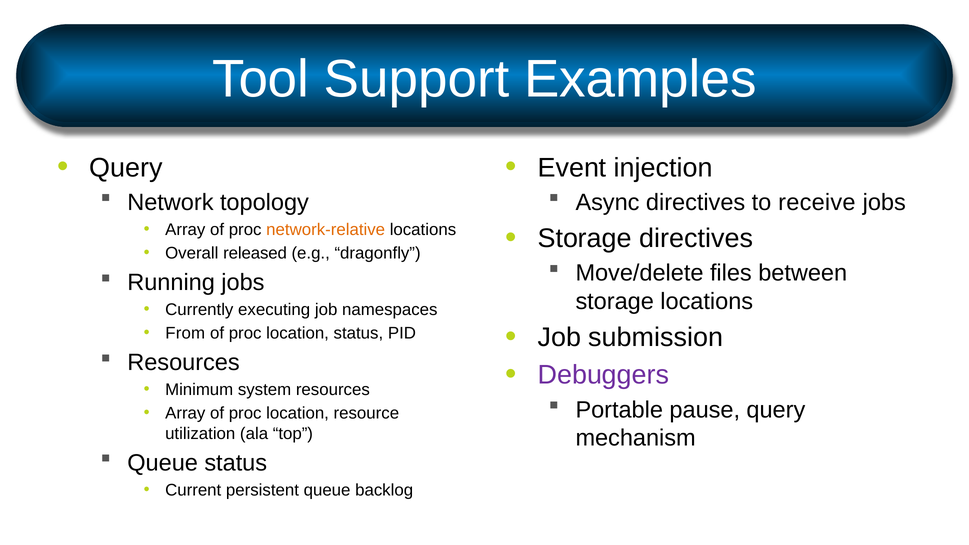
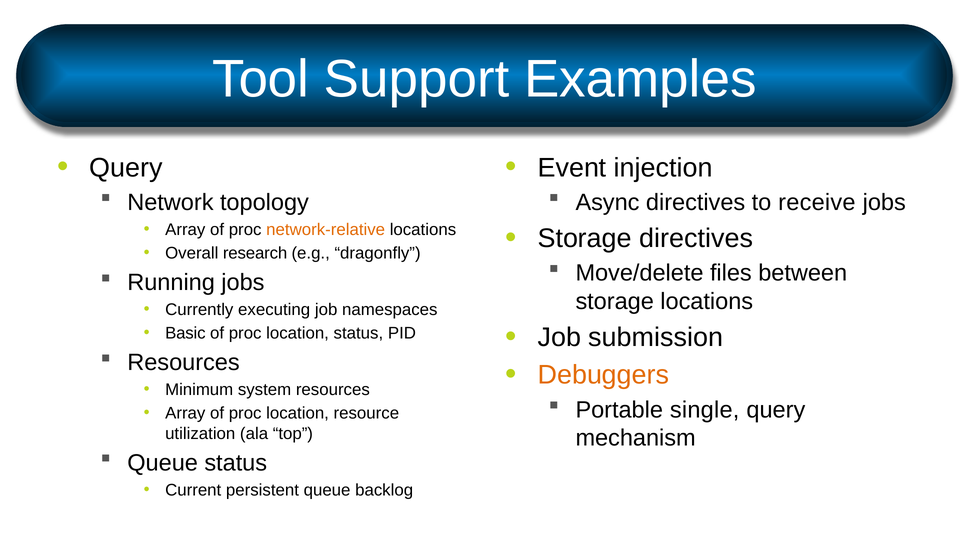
released: released -> research (255, 253)
From: From -> Basic (185, 333)
Debuggers colour: purple -> orange (603, 375)
pause: pause -> single (705, 410)
